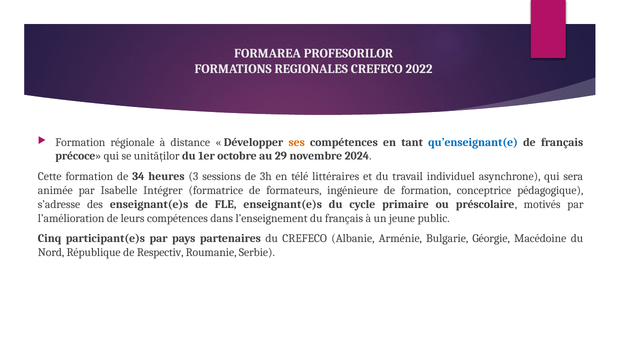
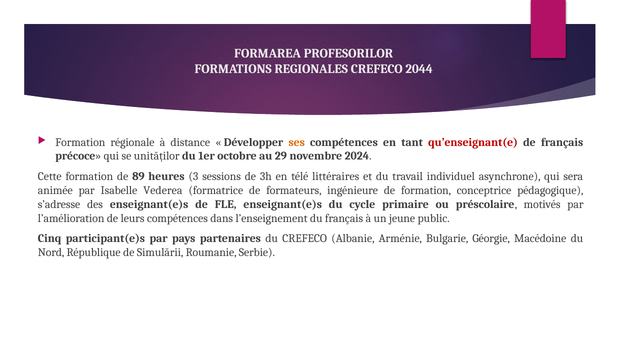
2022: 2022 -> 2044 (419, 69)
qu’enseignant(e colour: blue -> red (473, 143)
34: 34 -> 89 (138, 177)
Intégrer: Intégrer -> Vederea (163, 191)
Respectiv: Respectiv -> Simulării (160, 253)
